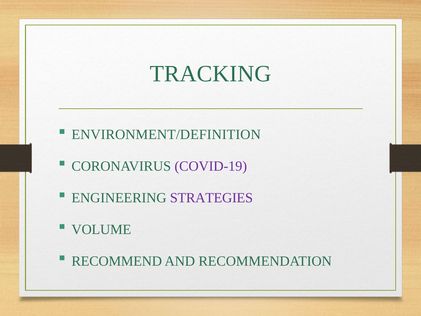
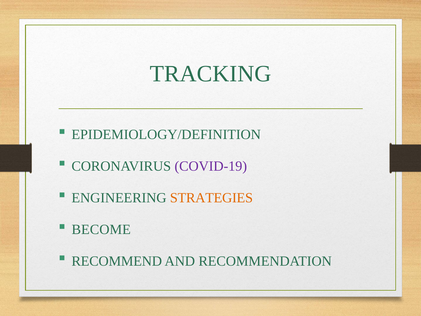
ENVIRONMENT/DEFINITION: ENVIRONMENT/DEFINITION -> EPIDEMIOLOGY/DEFINITION (166, 135)
STRATEGIES colour: purple -> orange (211, 198)
VOLUME: VOLUME -> BECOME (101, 229)
